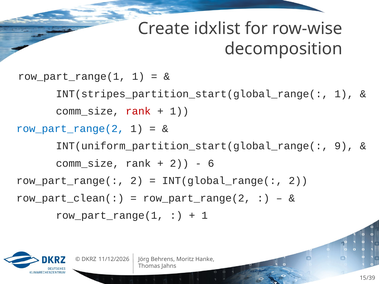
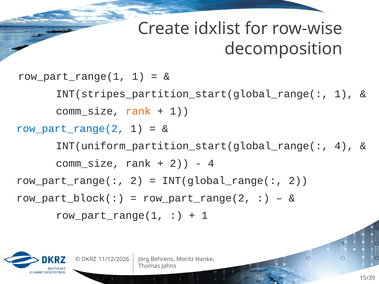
rank colour: red -> orange (138, 111)
INT(uniform_partition_start(global_range( 9: 9 -> 4 (344, 146)
6: 6 -> 4 (211, 163)
row_part_clean(: row_part_clean( -> row_part_block( (70, 198)
